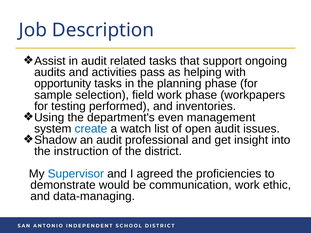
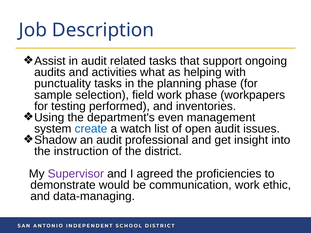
pass: pass -> what (152, 72)
opportunity: opportunity -> punctuality (63, 84)
Supervisor colour: blue -> purple (76, 174)
